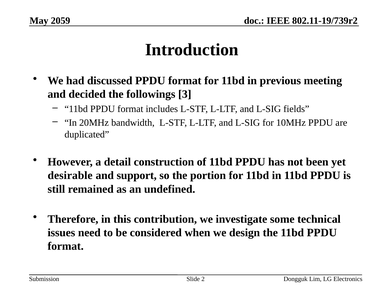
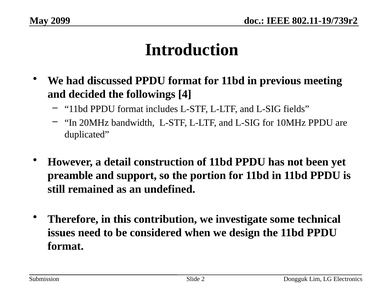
2059: 2059 -> 2099 (61, 21)
3: 3 -> 4 (185, 94)
desirable: desirable -> preamble (70, 176)
